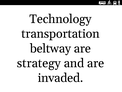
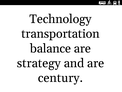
beltway: beltway -> balance (50, 48)
invaded: invaded -> century (60, 77)
